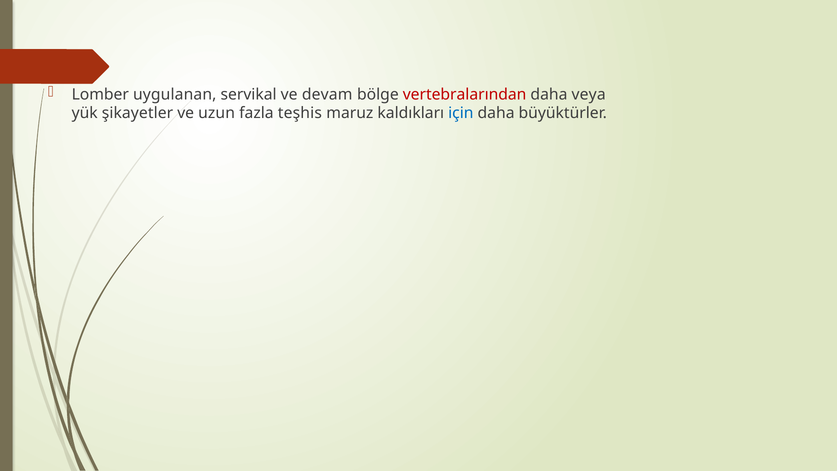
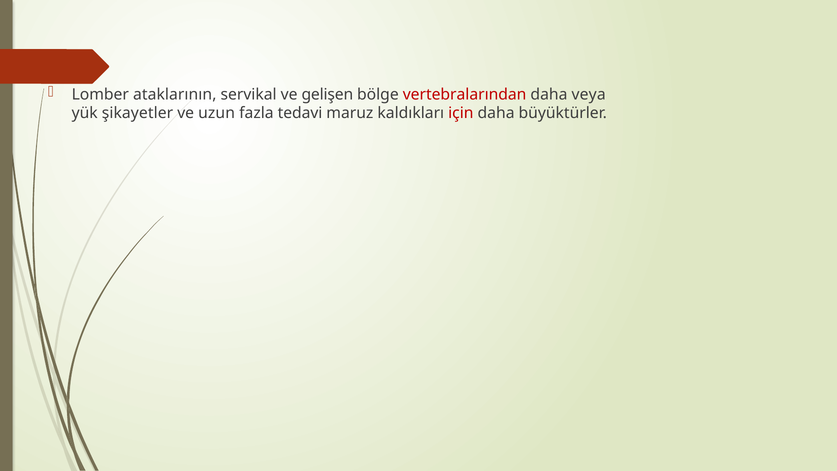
uygulanan: uygulanan -> ataklarının (175, 94)
devam: devam -> gelişen (327, 94)
teşhis: teşhis -> tedavi (300, 113)
için colour: blue -> red (461, 113)
